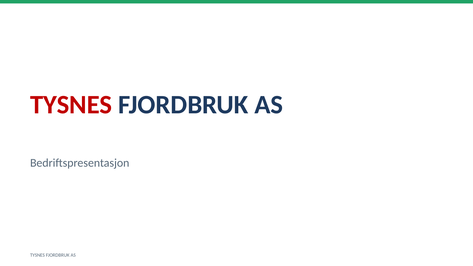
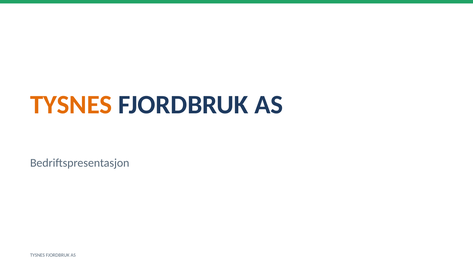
TYSNES colour: red -> orange (71, 105)
